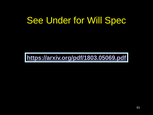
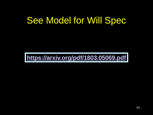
Under: Under -> Model (59, 20)
